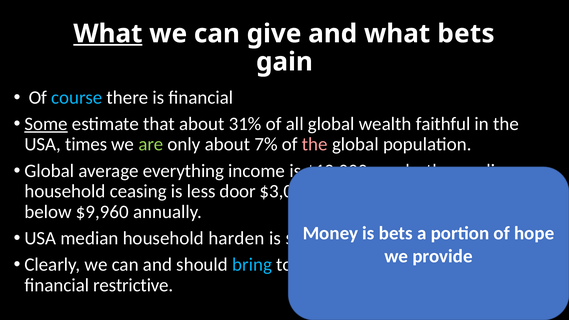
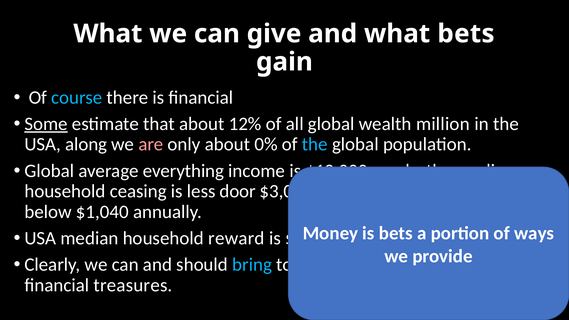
What underline: present -> none (108, 34)
31%: 31% -> 12% (245, 124)
faithful: faithful -> million (443, 124)
times: times -> along (86, 144)
are colour: light green -> pink (151, 144)
7%: 7% -> 0% (266, 144)
the colour: pink -> light blue (315, 144)
$9,960: $9,960 -> $1,040 (102, 212)
hope: hope -> ways (534, 233)
harden: harden -> reward (236, 238)
restrictive: restrictive -> treasures (133, 285)
